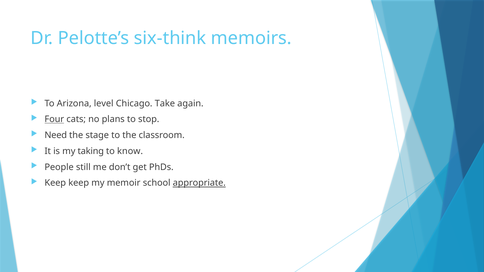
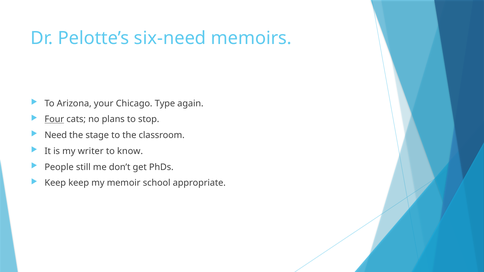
six-think: six-think -> six-need (170, 38)
level: level -> your (104, 103)
Take: Take -> Type (165, 103)
taking: taking -> writer (91, 151)
appropriate underline: present -> none (199, 183)
